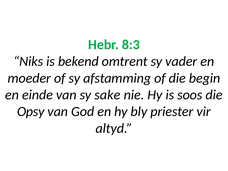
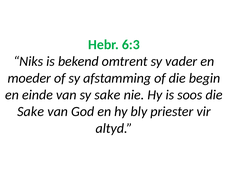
8:3: 8:3 -> 6:3 (131, 45)
Opsy: Opsy -> Sake (31, 112)
